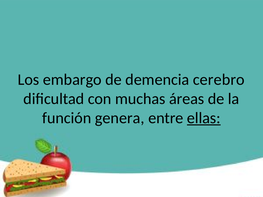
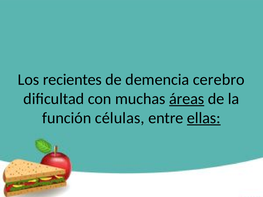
embargo: embargo -> recientes (72, 80)
áreas underline: none -> present (187, 99)
genera: genera -> células (120, 118)
